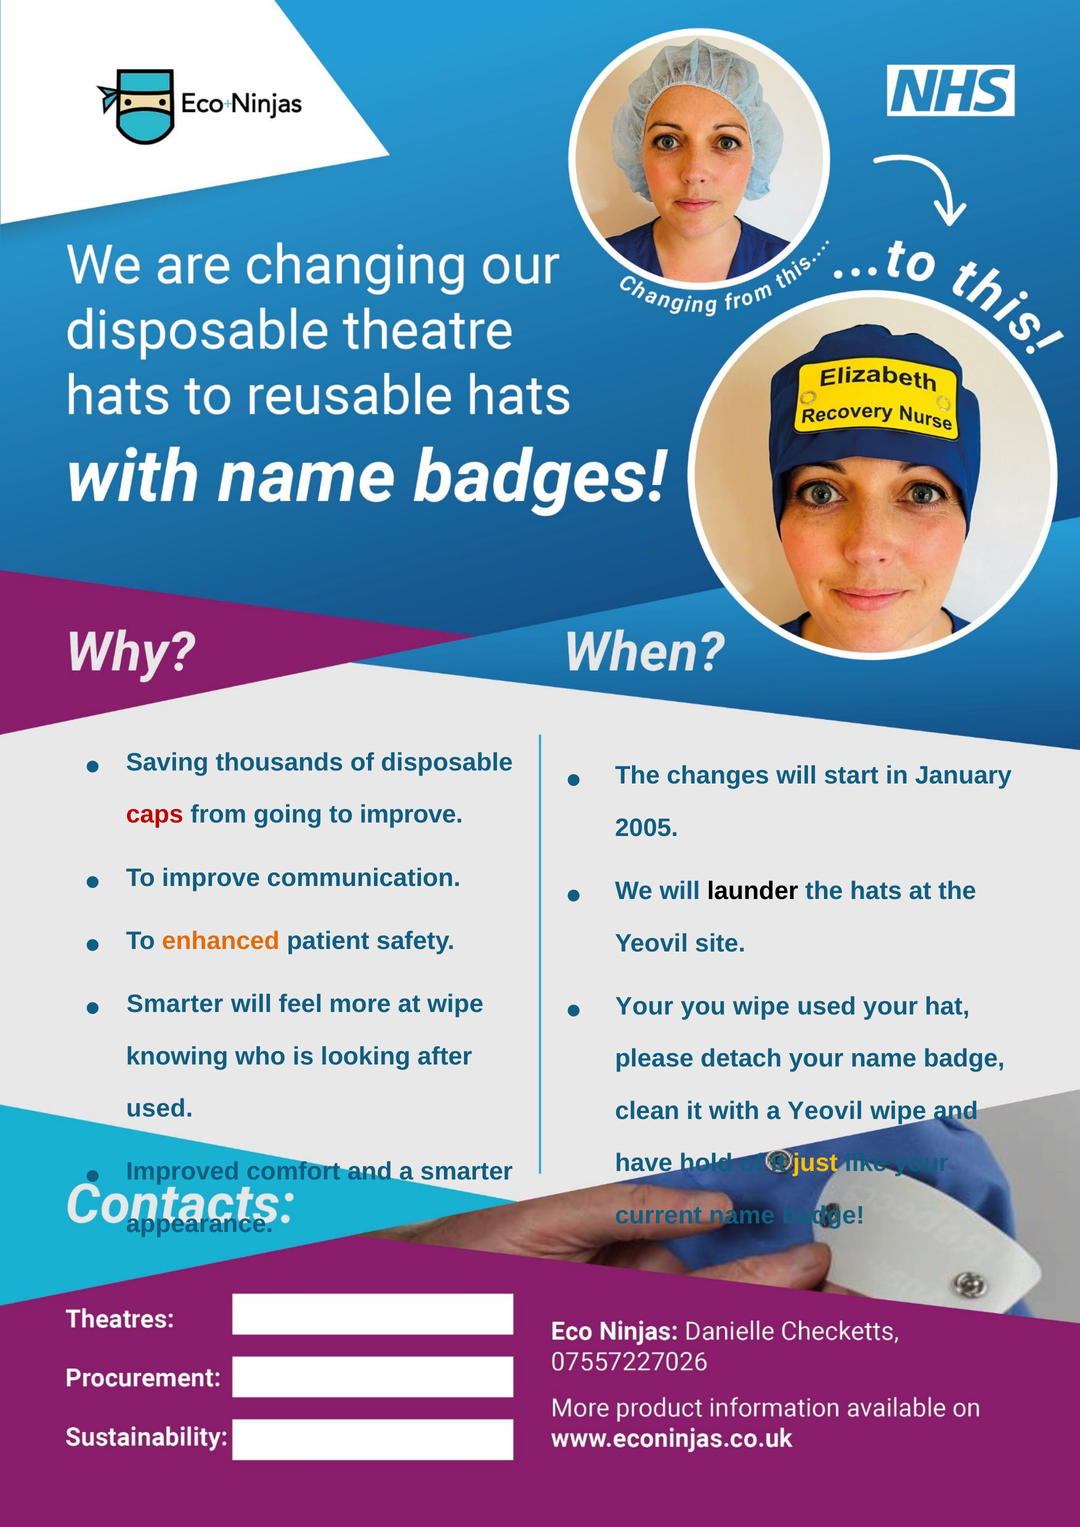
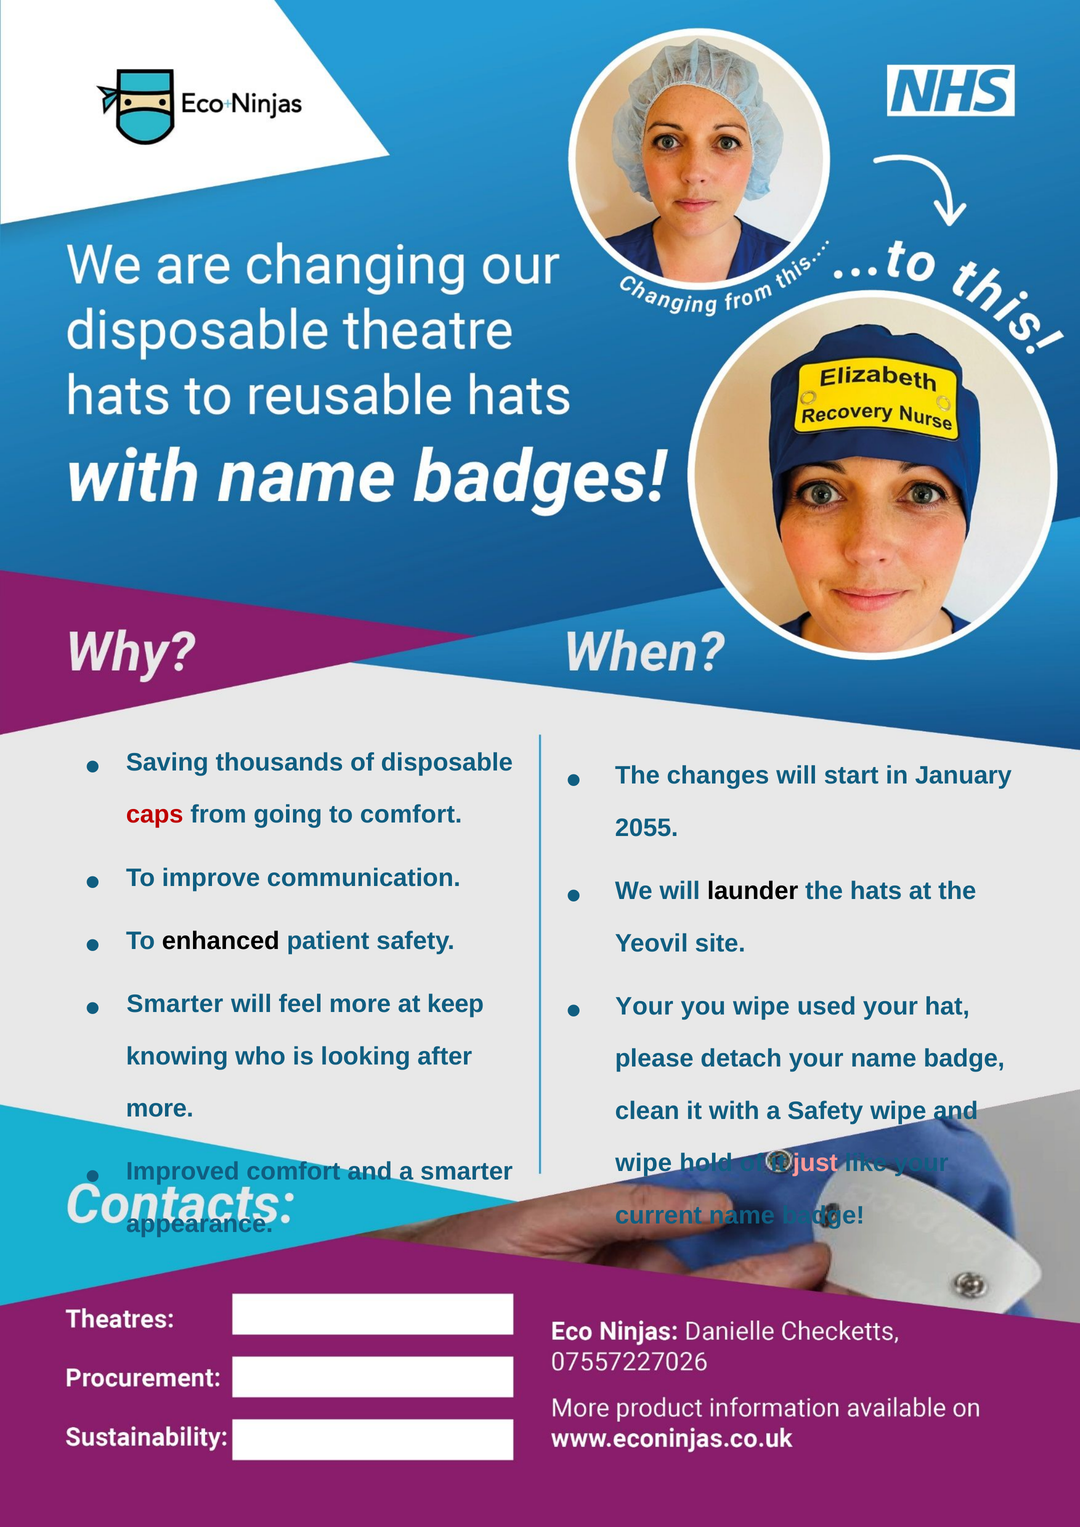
going to improve: improve -> comfort (411, 815)
2005: 2005 -> 2055 (647, 828)
enhanced colour: orange -> black (221, 941)
at wipe: wipe -> keep (456, 1004)
used: used -> more (160, 1109)
a Yeovil: Yeovil -> Safety (825, 1111)
have: have -> wipe (644, 1163)
just colour: yellow -> pink (815, 1163)
